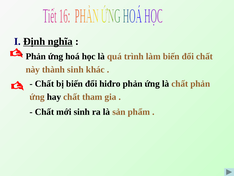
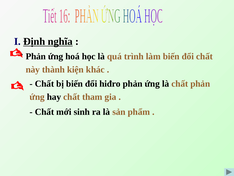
thành sinh: sinh -> kiện (75, 69)
